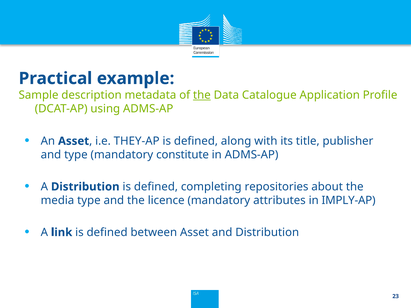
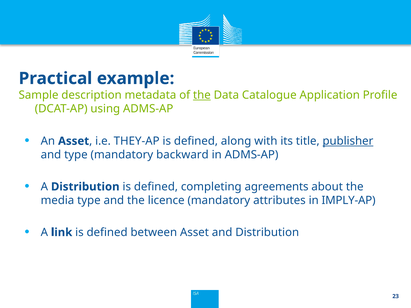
publisher underline: none -> present (348, 141)
constitute: constitute -> backward (182, 155)
repositories: repositories -> agreements (277, 187)
